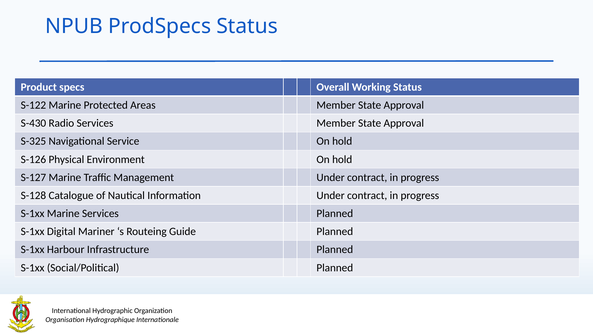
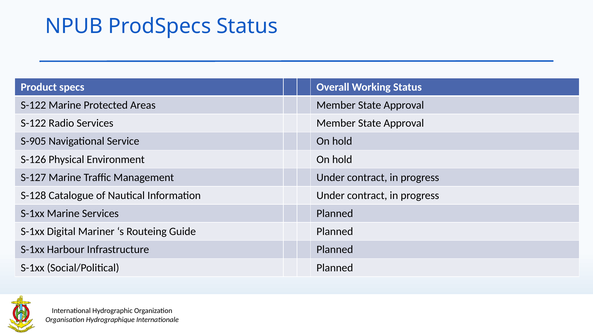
S-430: S-430 -> S-122 (33, 123)
S-325: S-325 -> S-905 (33, 141)
